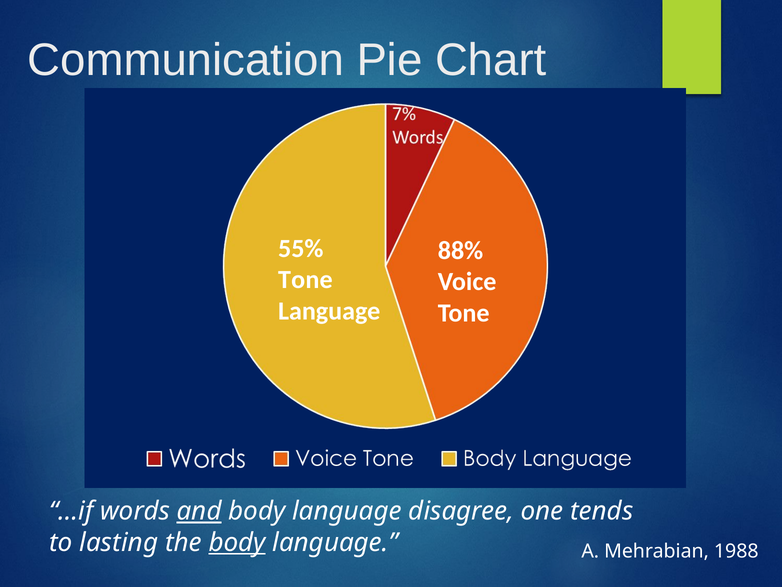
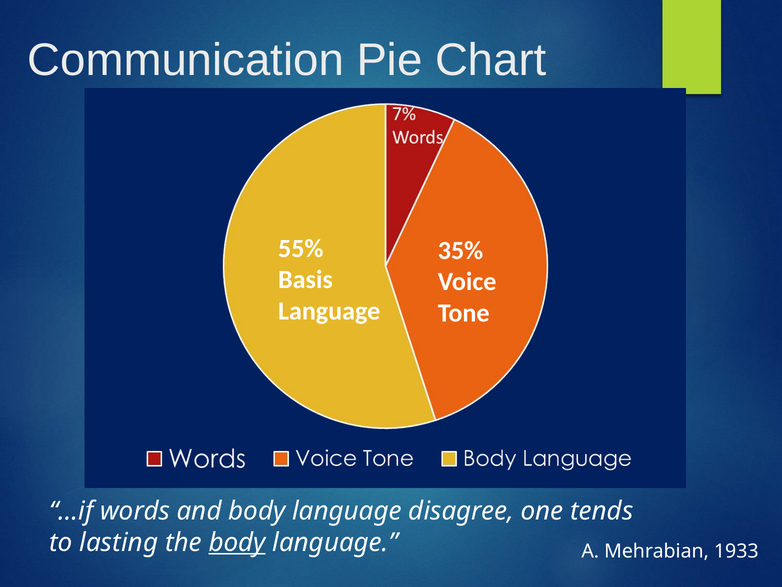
88%: 88% -> 35% (461, 250)
Tone: Tone -> Basis (305, 280)
and underline: present -> none (199, 511)
1988: 1988 -> 1933 (736, 551)
